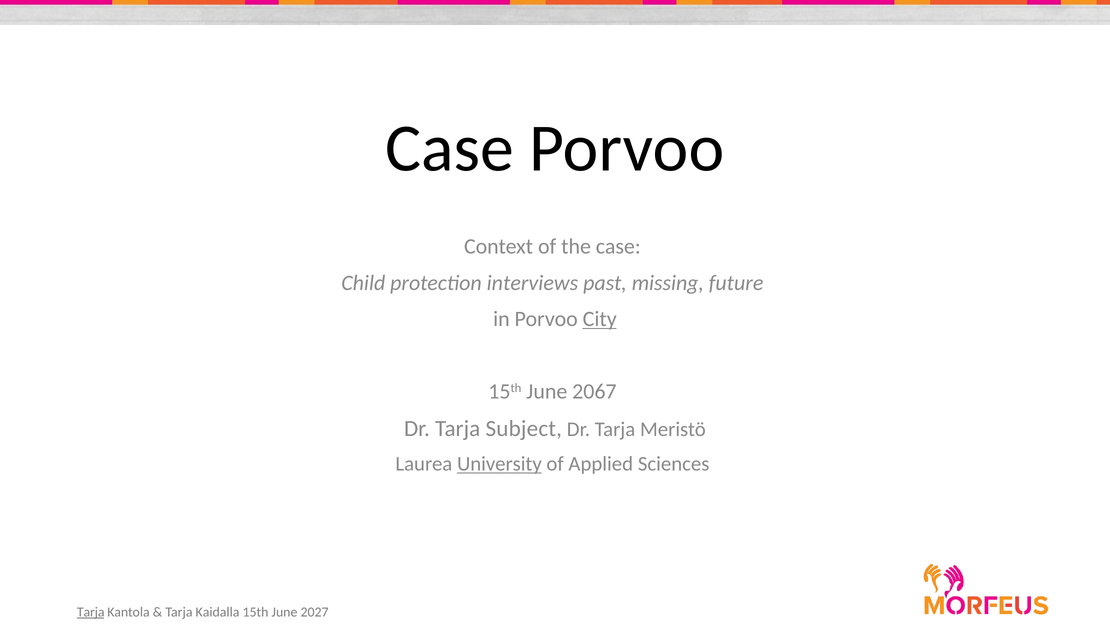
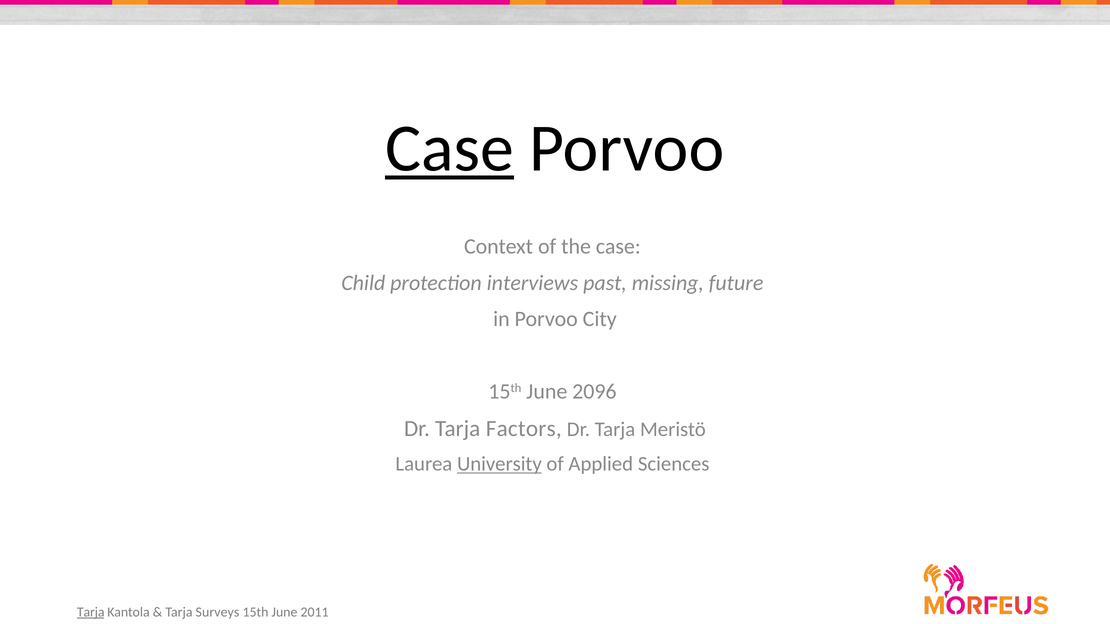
Case underline: none -> present (450, 148)
City underline: present -> none (600, 319)
2067: 2067 -> 2096 (594, 392)
Subject: Subject -> Factors (524, 429)
Kaidalla: Kaidalla -> Surveys (217, 613)
2027: 2027 -> 2011 (315, 613)
